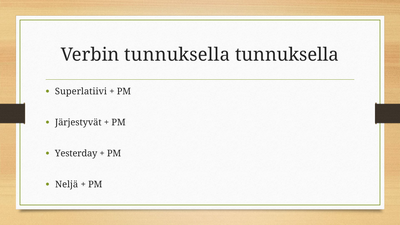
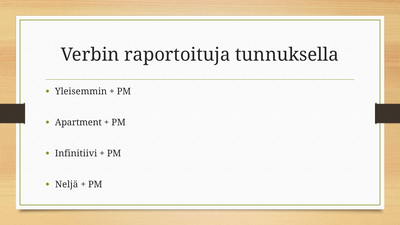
Verbin tunnuksella: tunnuksella -> raportoituja (177, 55)
Superlatiivi: Superlatiivi -> Yleisemmin (81, 92)
Järjestyvät: Järjestyvät -> Apartment (78, 123)
Yesterday: Yesterday -> Infinitiivi (76, 154)
